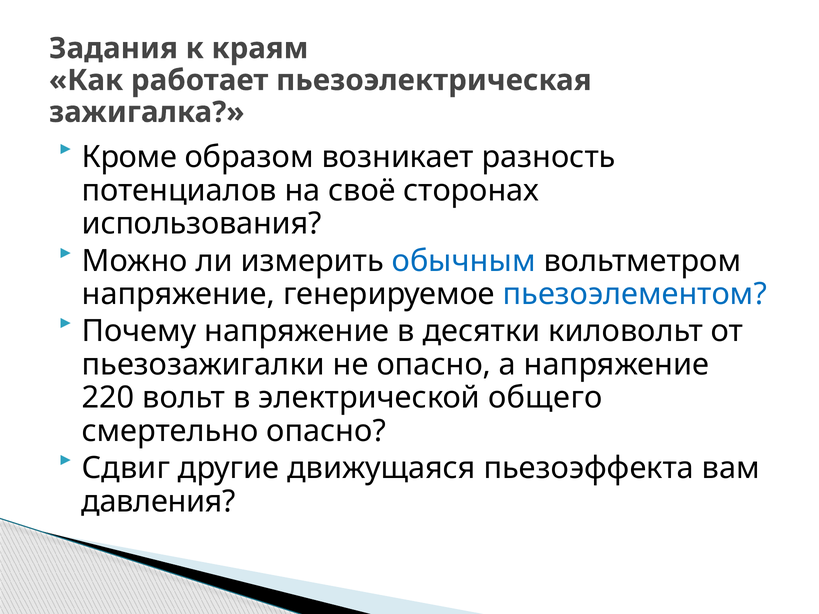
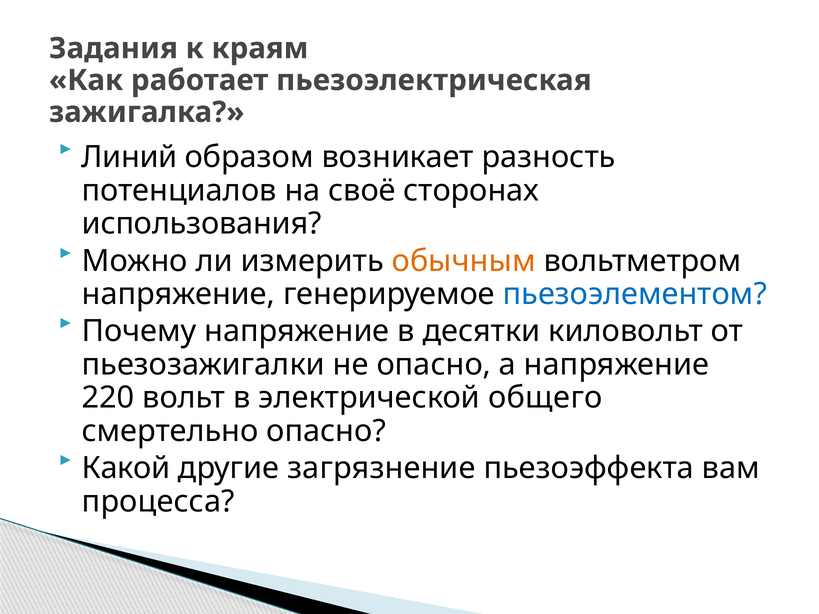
Кроме: Кроме -> Линий (129, 157)
обычным colour: blue -> orange (464, 261)
Сдвиг: Сдвиг -> Какой (126, 468)
движущаяся: движущаяся -> загрязнение (381, 468)
давления: давления -> процесса (158, 502)
